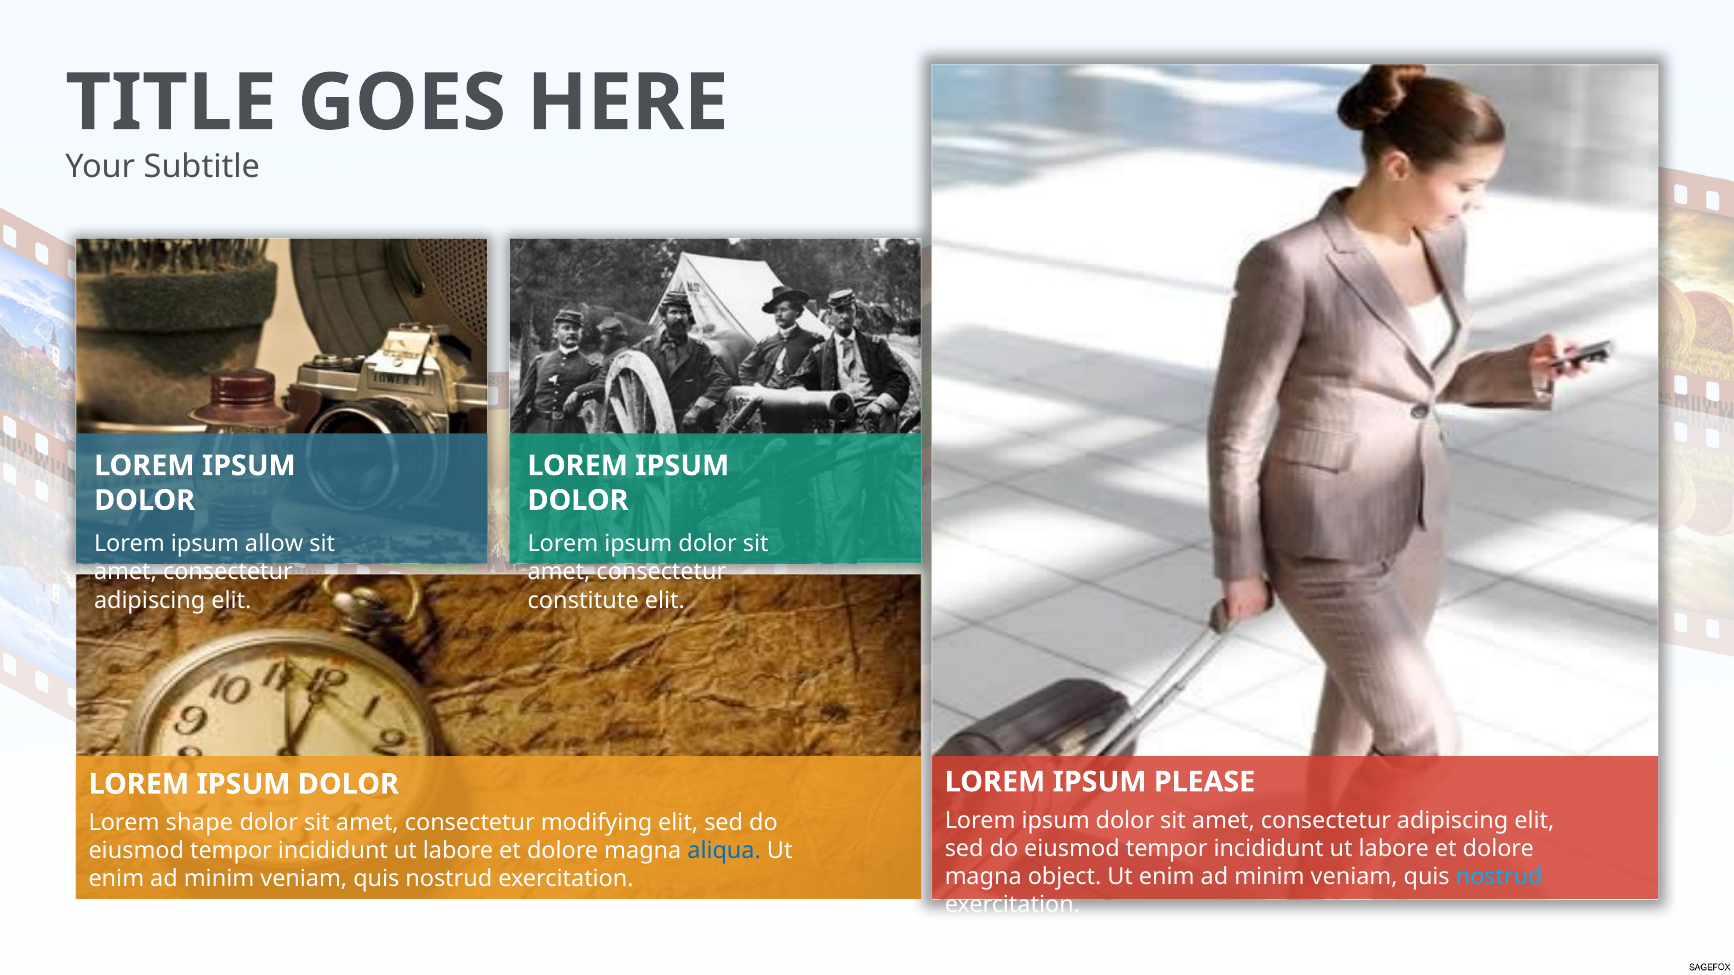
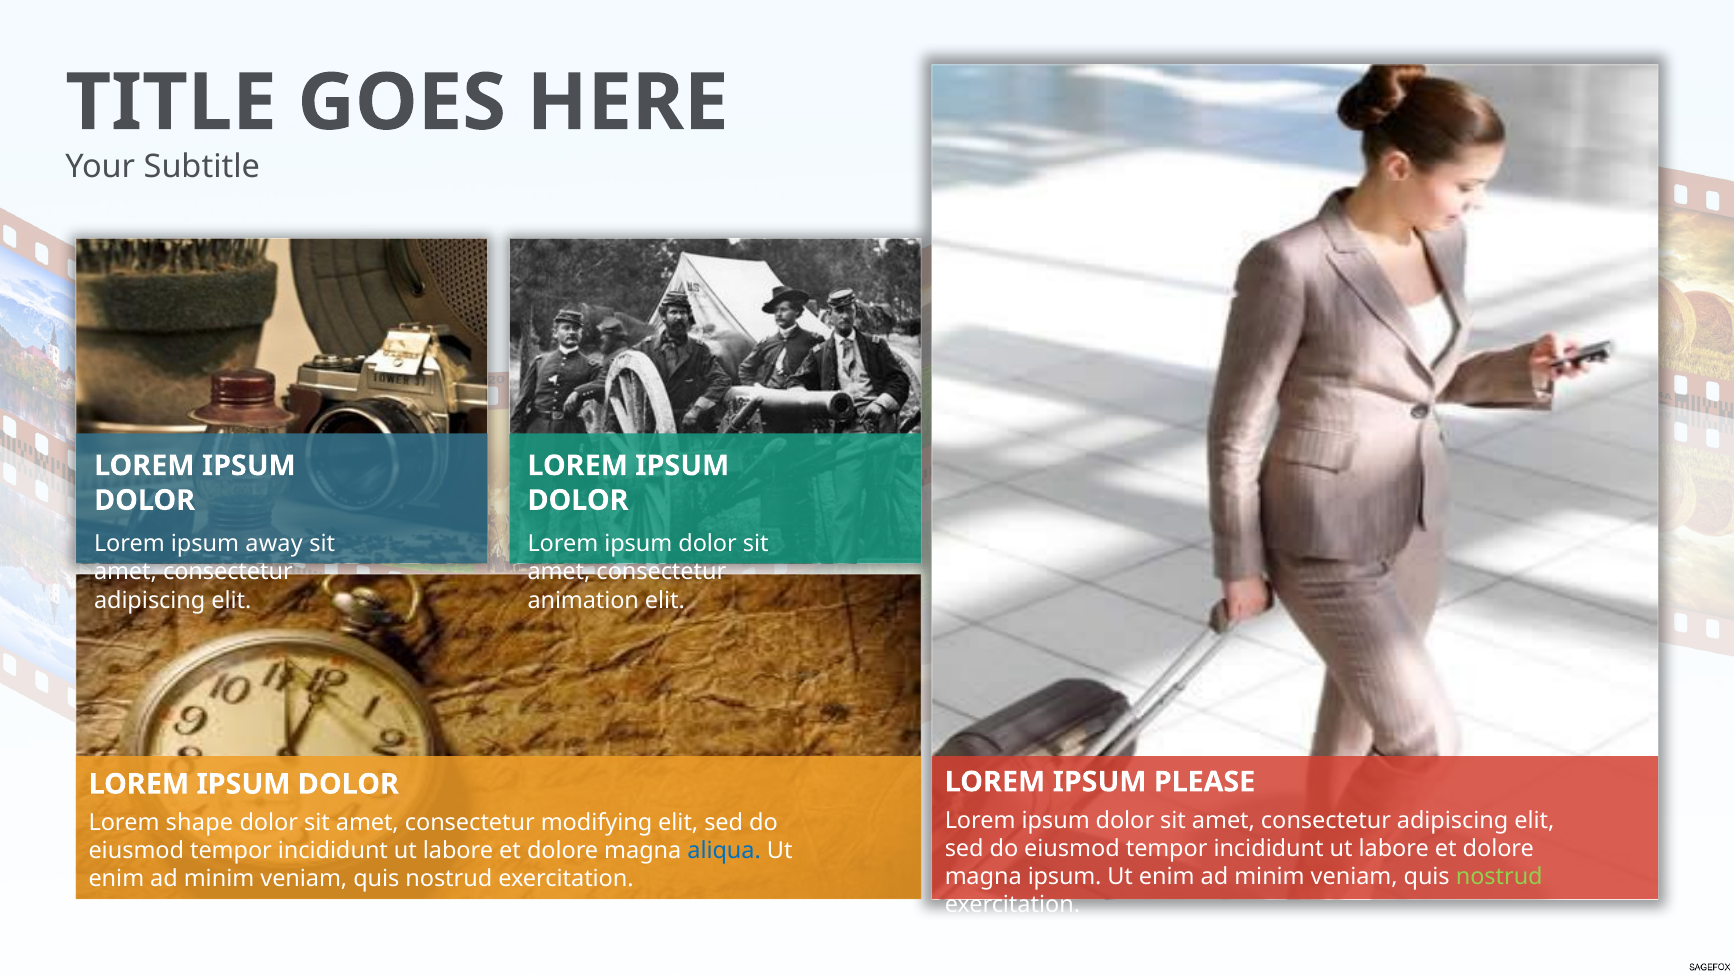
allow: allow -> away (274, 544)
constitute: constitute -> animation (583, 601)
magna object: object -> ipsum (1065, 877)
nostrud colour: light blue -> light green (1499, 877)
